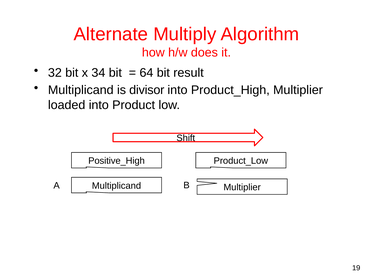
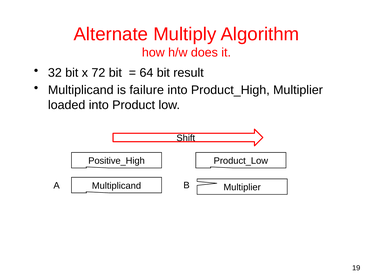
34: 34 -> 72 (98, 73)
divisor: divisor -> failure (147, 90)
